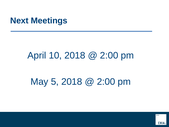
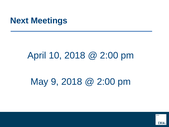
5: 5 -> 9 (55, 82)
